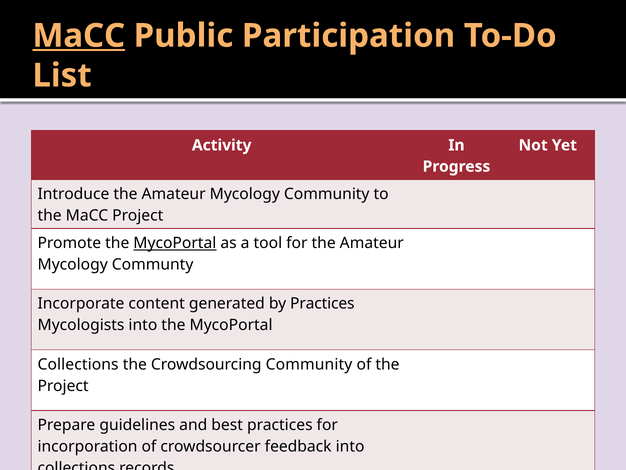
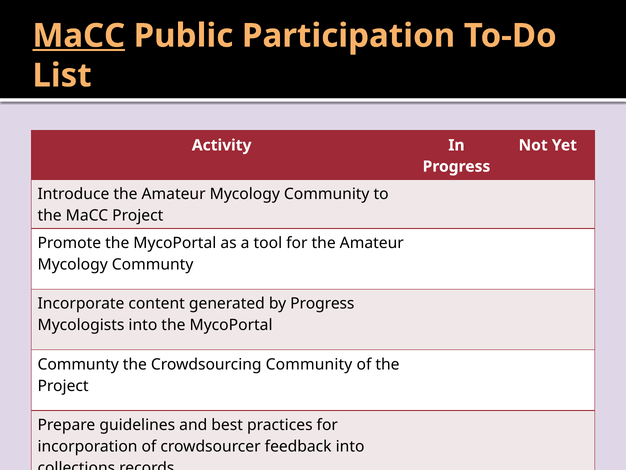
MycoPortal underline: present -> none (175, 243)
by Practices: Practices -> Progress (322, 303)
Collections: Collections -> Communty (78, 364)
